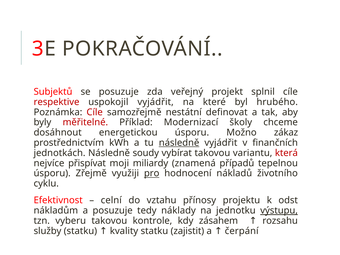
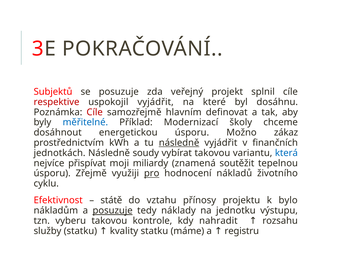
hrubého: hrubého -> dosáhnu (277, 102)
nestátní: nestátní -> hlavním (184, 112)
měřitelné colour: red -> blue (85, 122)
která colour: red -> blue (286, 153)
případů: případů -> soutěžit (237, 163)
celní: celní -> státě (111, 200)
odst: odst -> bylo (288, 200)
posuzuje underline: none -> present (113, 211)
výstupu underline: present -> none (279, 211)
zásahem: zásahem -> nahradit (218, 221)
zajistit: zajistit -> máme (187, 231)
čerpání: čerpání -> registru (242, 231)
